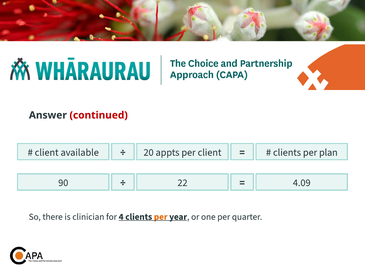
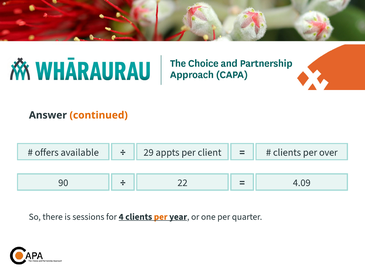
continued colour: red -> orange (99, 115)
client: client -> offers (47, 152)
20: 20 -> 29 (149, 152)
plan: plan -> over (328, 152)
clinician: clinician -> sessions (88, 217)
